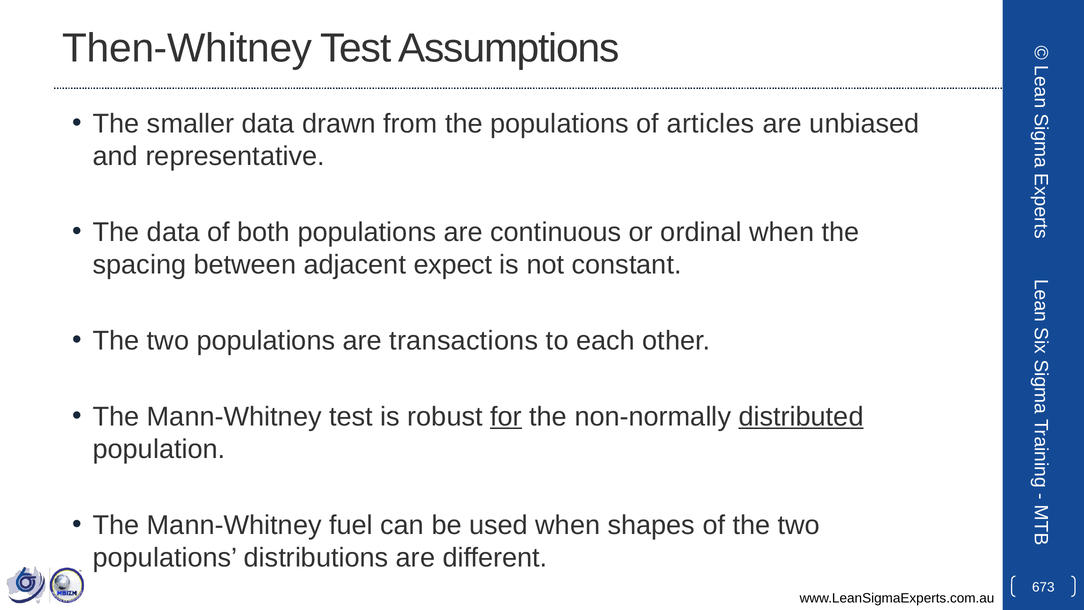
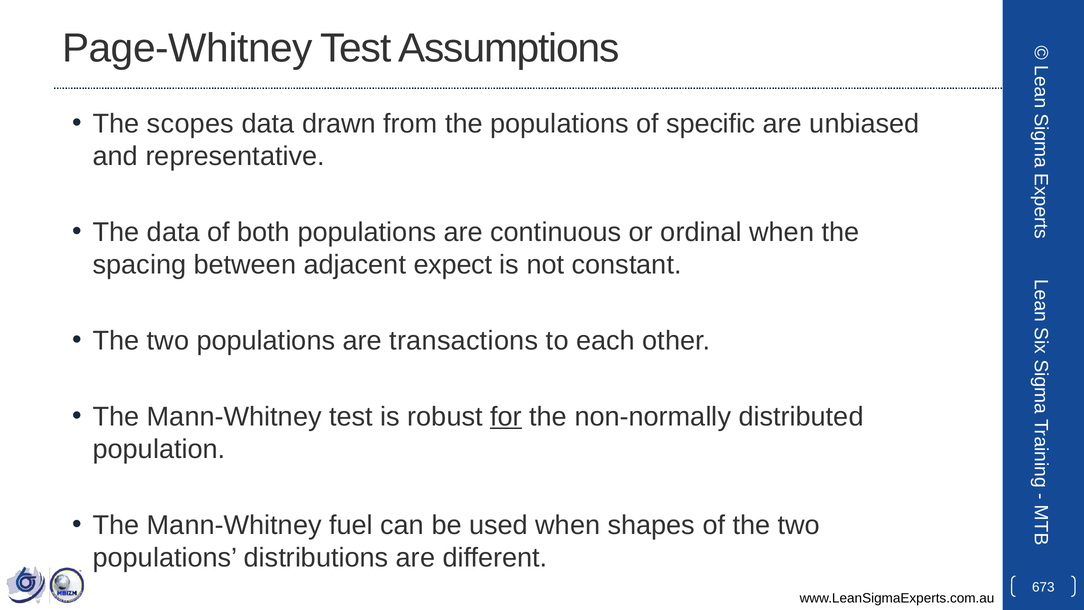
Then-Whitney: Then-Whitney -> Page-Whitney (187, 48)
smaller: smaller -> scopes (191, 124)
articles: articles -> specific (711, 124)
distributed underline: present -> none (801, 416)
